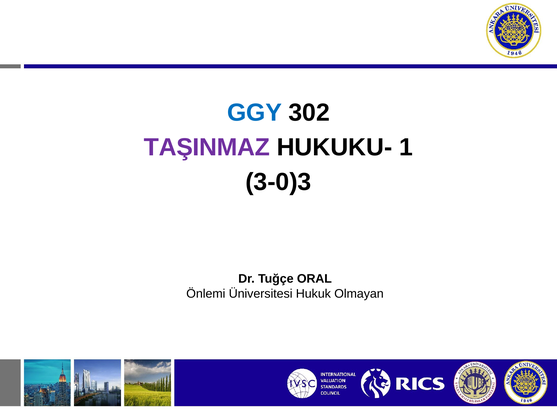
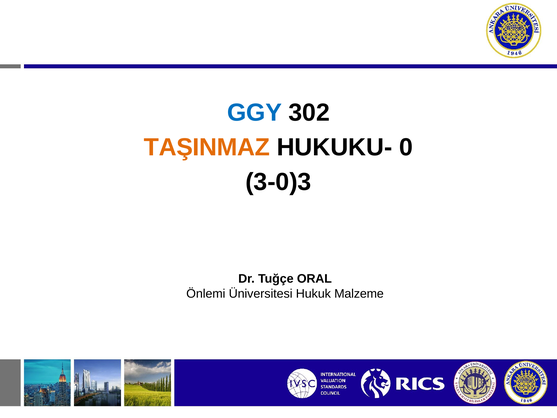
TAŞINMAZ colour: purple -> orange (207, 147)
1: 1 -> 0 (406, 147)
Olmayan: Olmayan -> Malzeme (359, 293)
